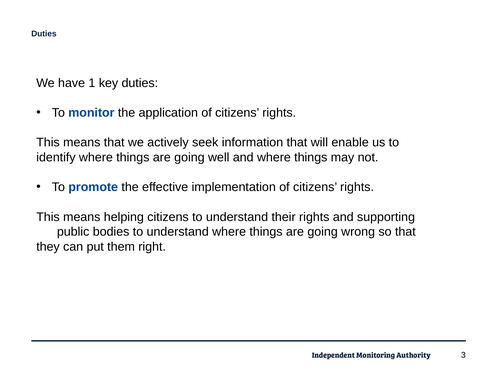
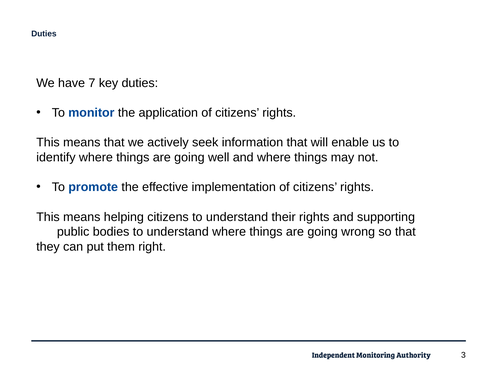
1: 1 -> 7 (92, 83)
